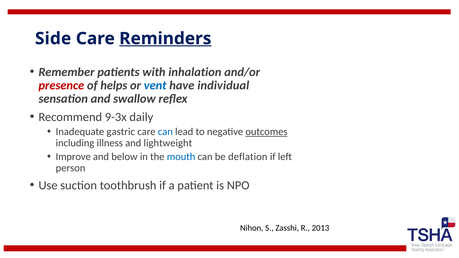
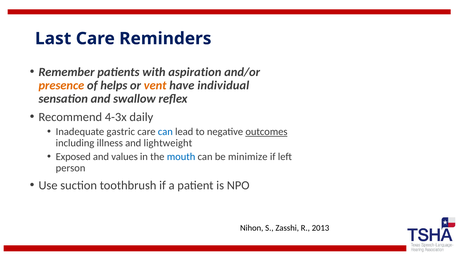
Side: Side -> Last (53, 39)
Reminders underline: present -> none (165, 39)
inhalation: inhalation -> aspiration (195, 72)
presence colour: red -> orange (61, 85)
vent colour: blue -> orange (155, 85)
9-3x: 9-3x -> 4-3x (116, 117)
Improve: Improve -> Exposed (73, 157)
below: below -> values (125, 157)
deflation: deflation -> minimize (248, 157)
